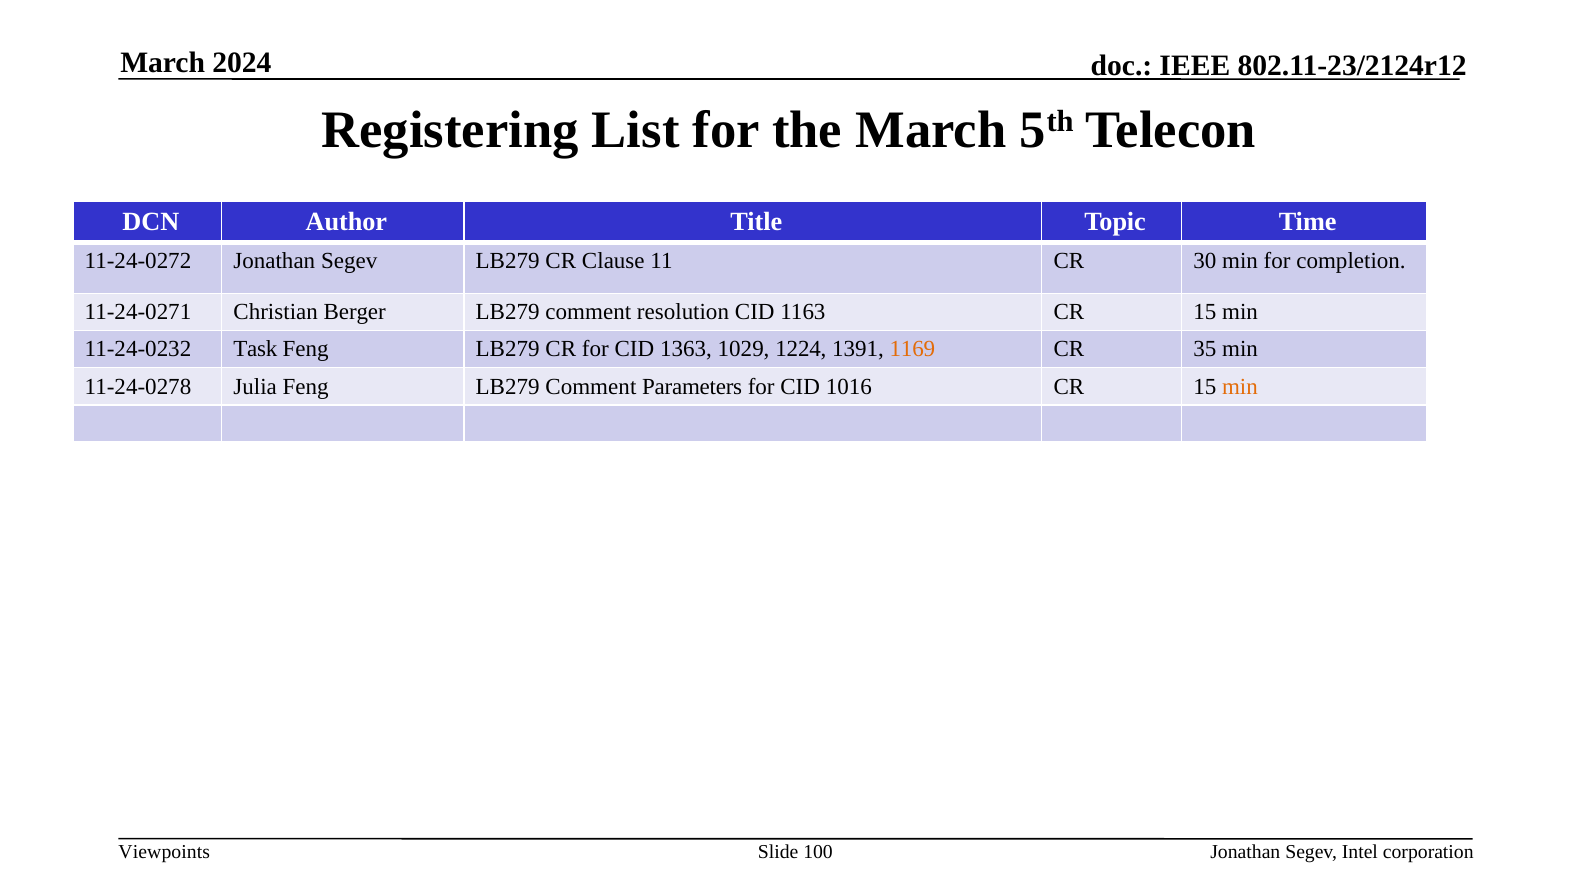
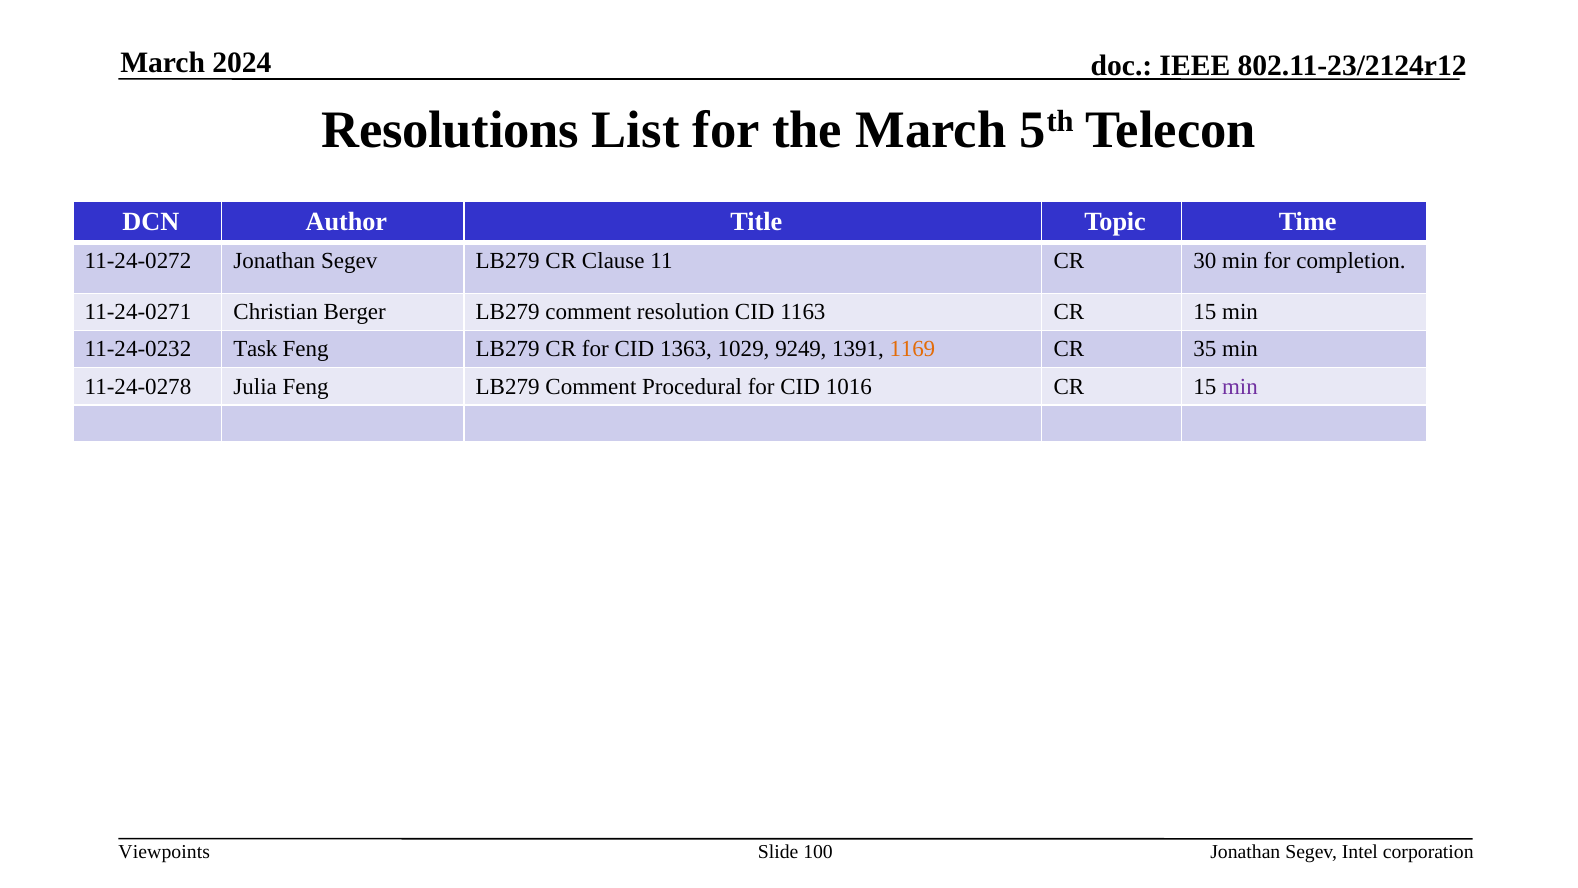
Registering: Registering -> Resolutions (450, 130)
1224: 1224 -> 9249 (801, 349)
Parameters: Parameters -> Procedural (692, 386)
min colour: orange -> purple (1240, 386)
